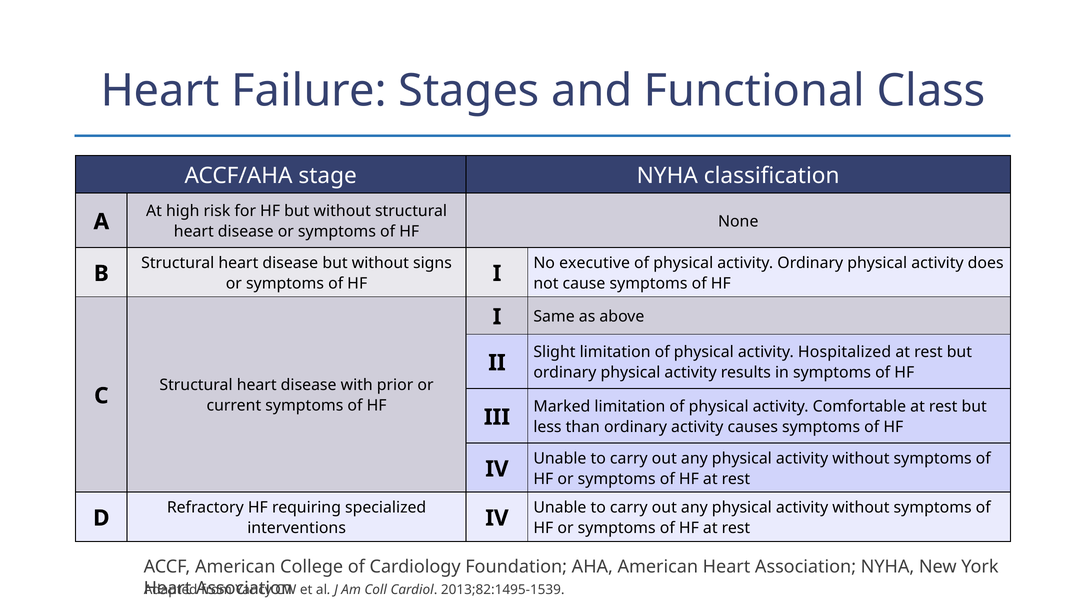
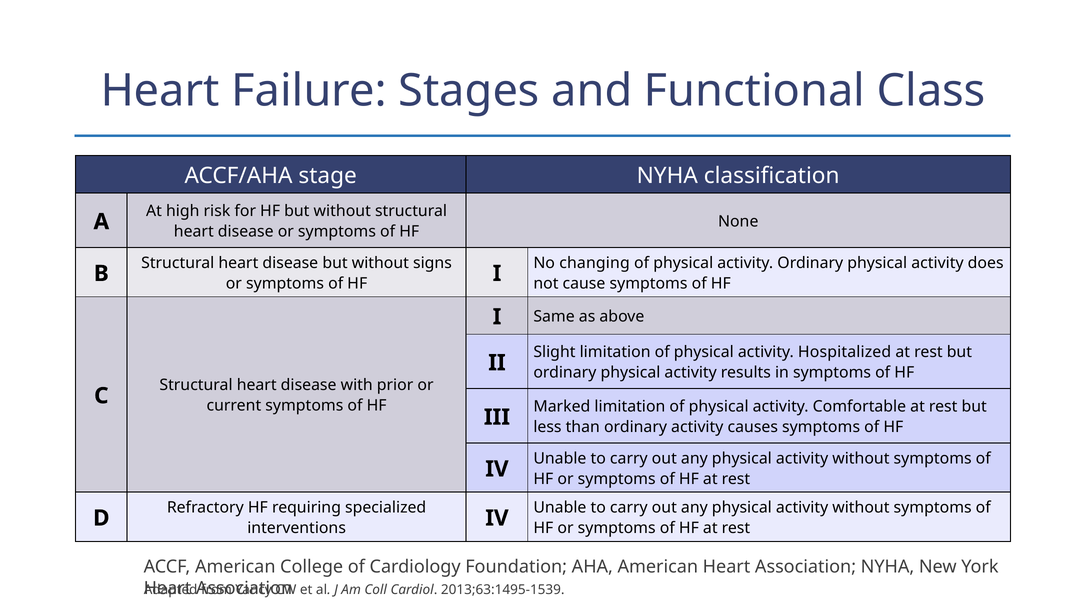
executive: executive -> changing (595, 263)
2013;82:1495-1539: 2013;82:1495-1539 -> 2013;63:1495-1539 (503, 590)
